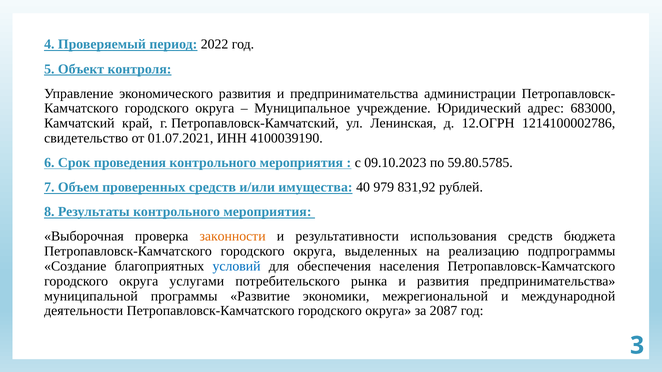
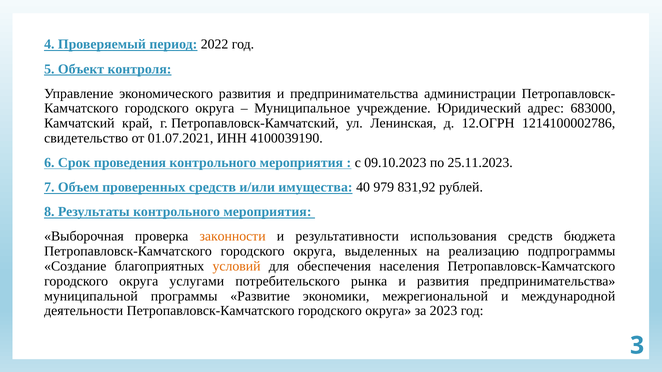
59.80.5785: 59.80.5785 -> 25.11.2023 (480, 163)
условий colour: blue -> orange (237, 266)
2087: 2087 -> 2023 (444, 311)
